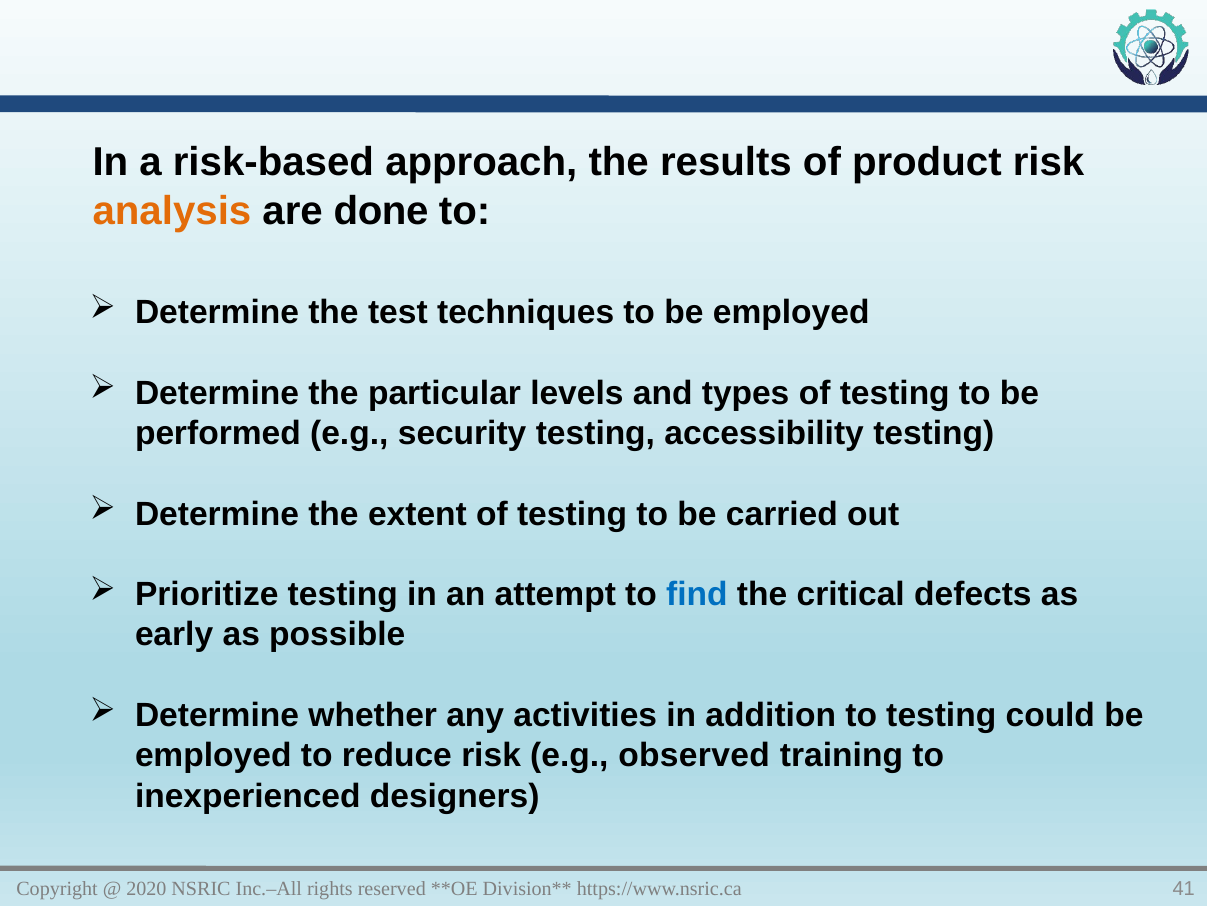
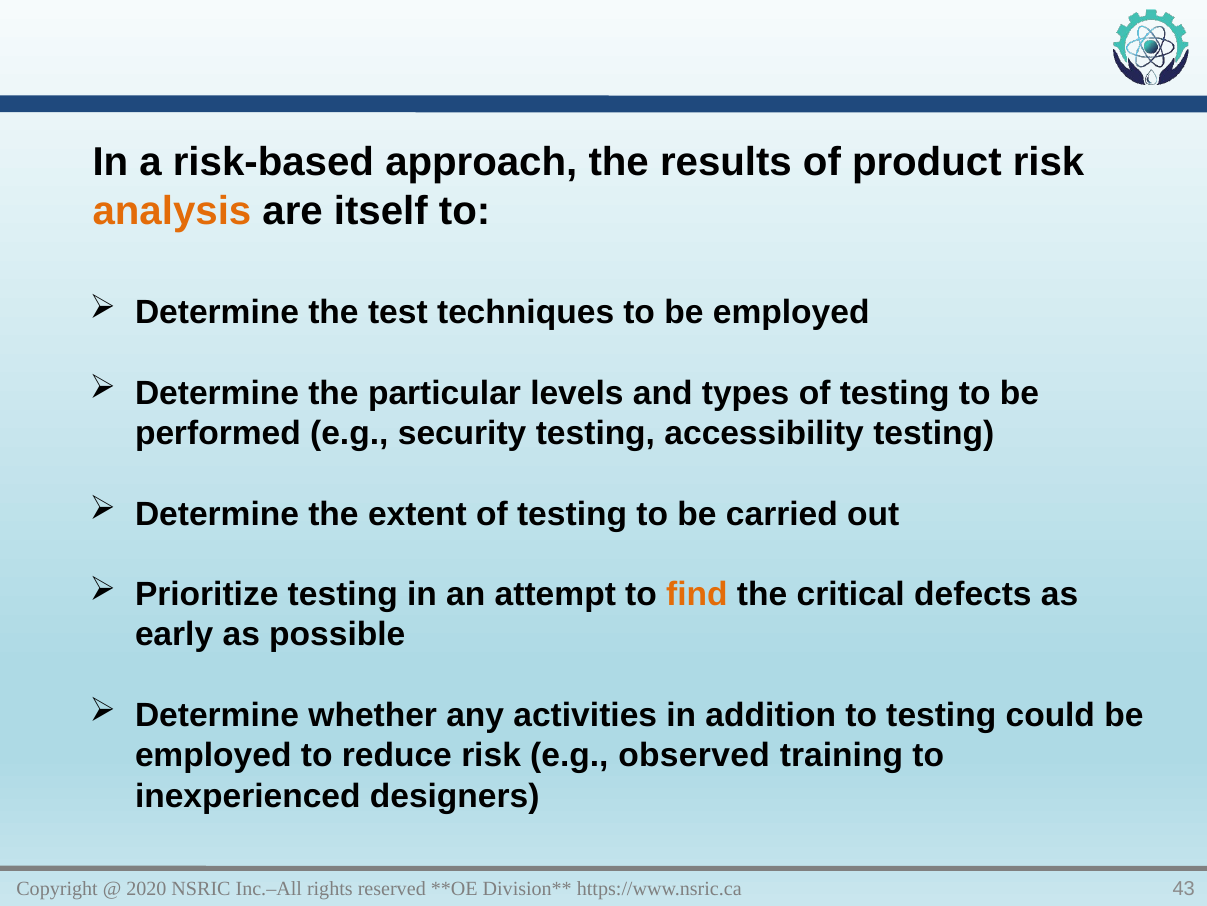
done: done -> itself (381, 211)
find colour: blue -> orange (697, 594)
41: 41 -> 43 (1184, 888)
